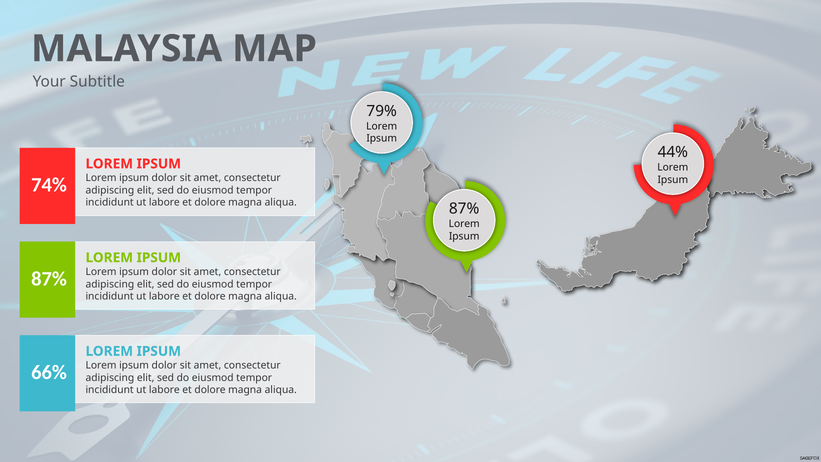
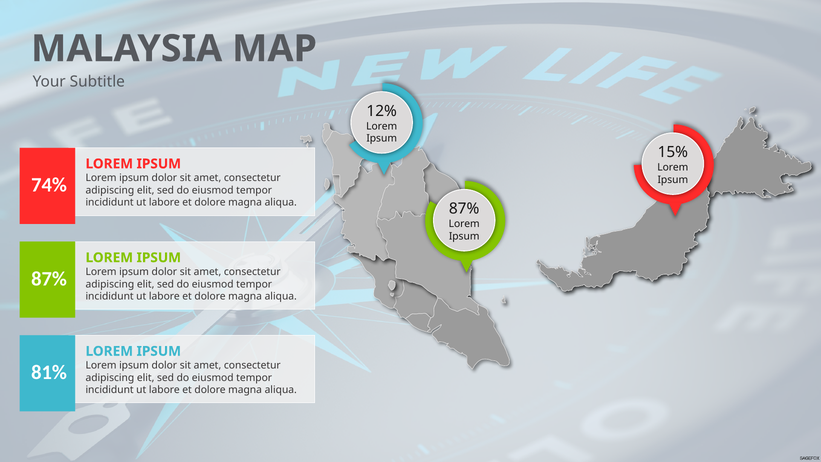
79%: 79% -> 12% (382, 111)
44%: 44% -> 15% (673, 152)
66%: 66% -> 81% (49, 372)
